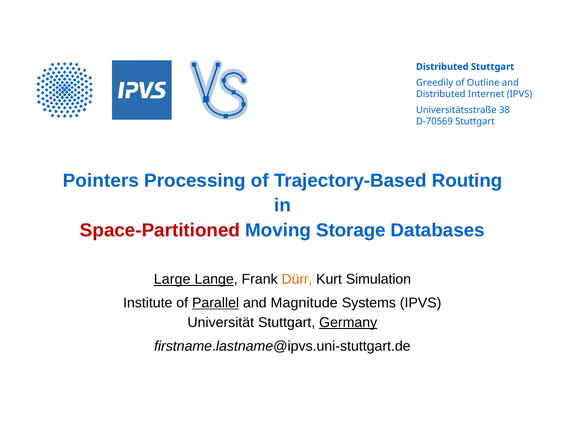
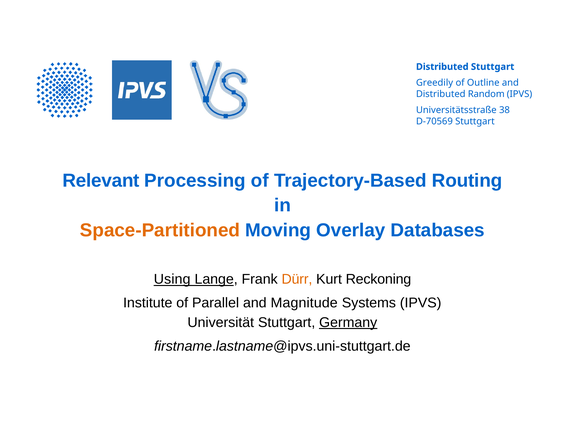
Internet: Internet -> Random (486, 94)
Pointers: Pointers -> Relevant (101, 181)
Space-Partitioned colour: red -> orange (160, 231)
Storage: Storage -> Overlay (351, 231)
Large: Large -> Using (172, 280)
Simulation: Simulation -> Reckoning (378, 280)
Parallel underline: present -> none (216, 303)
